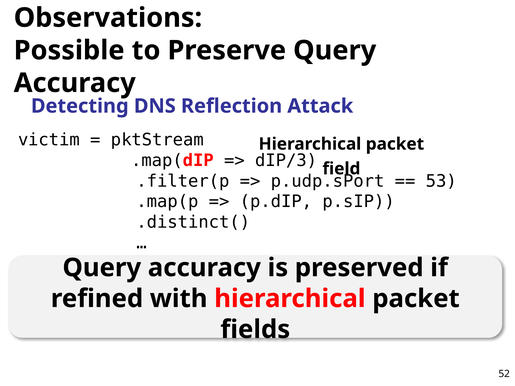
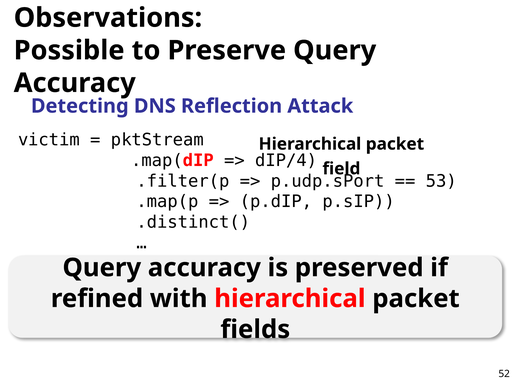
dIP/3: dIP/3 -> dIP/4 (286, 161)
